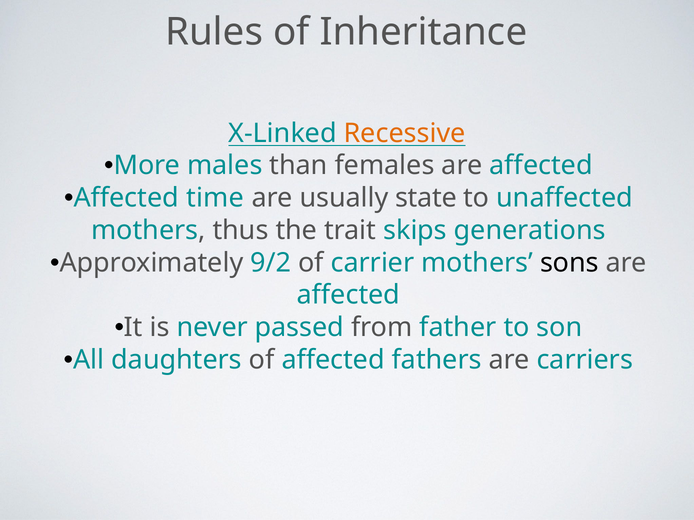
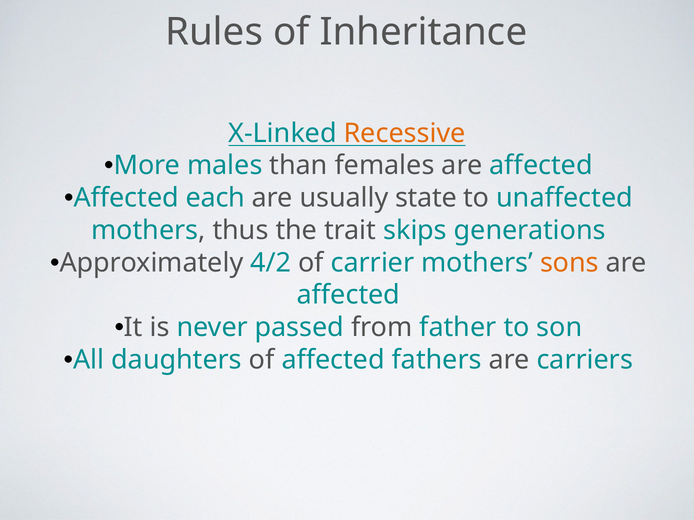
time: time -> each (215, 198)
9/2: 9/2 -> 4/2 (271, 263)
sons colour: black -> orange (569, 263)
